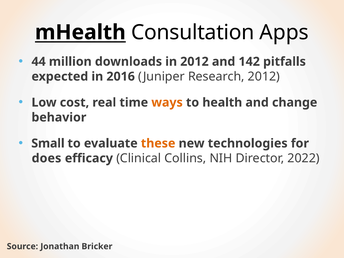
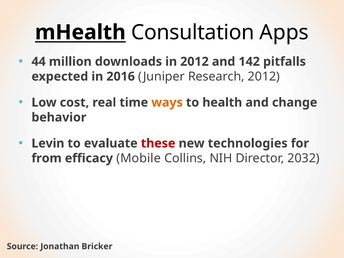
Small: Small -> Levin (48, 143)
these colour: orange -> red (158, 143)
does: does -> from (47, 158)
Clinical: Clinical -> Mobile (139, 158)
2022: 2022 -> 2032 (304, 158)
